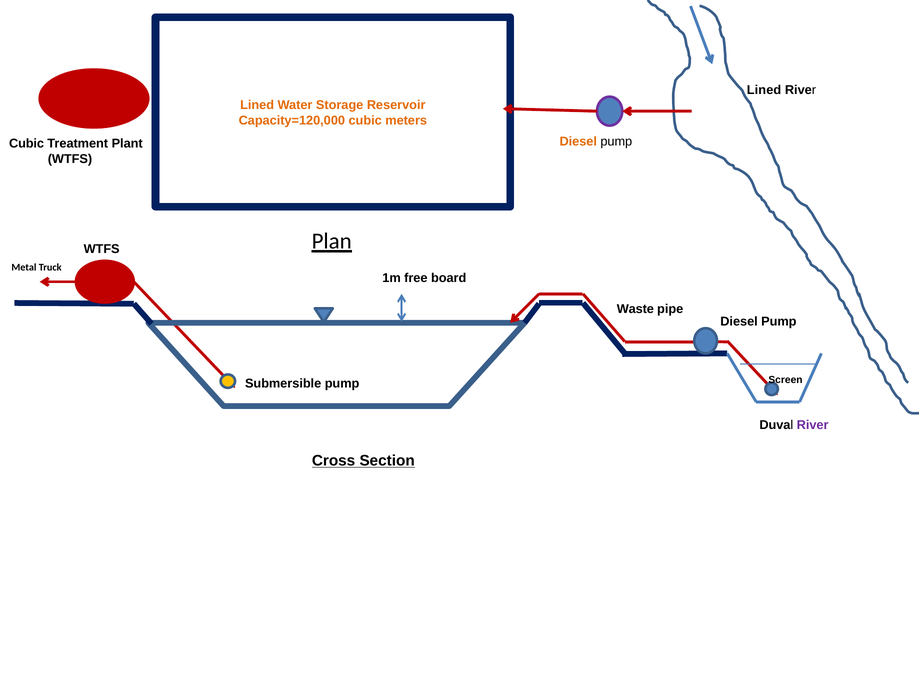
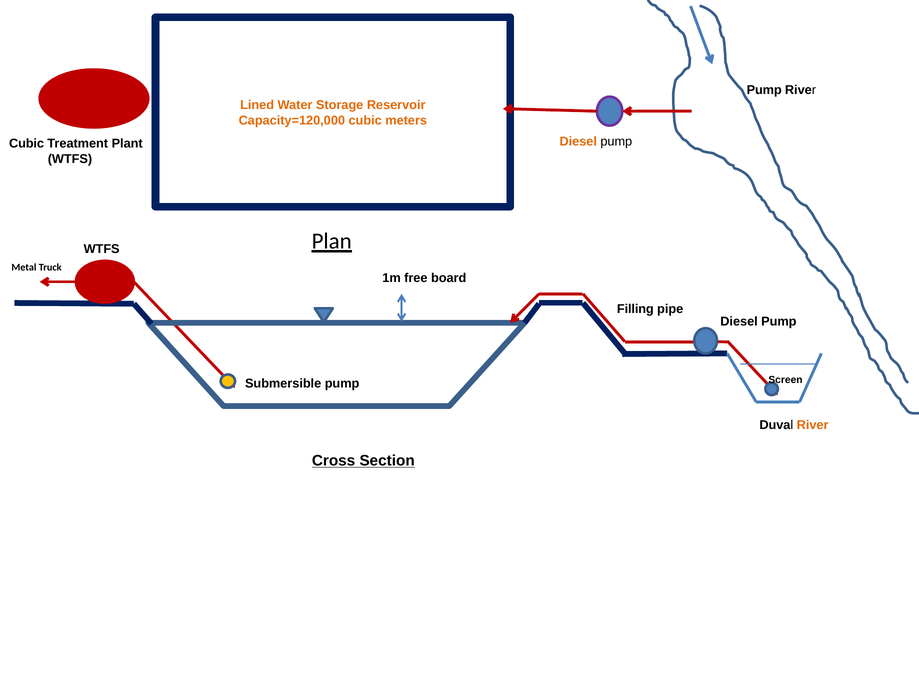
Lined: Lined -> Pump (764, 90)
Waste: Waste -> Filling (635, 309)
River colour: purple -> orange (813, 425)
